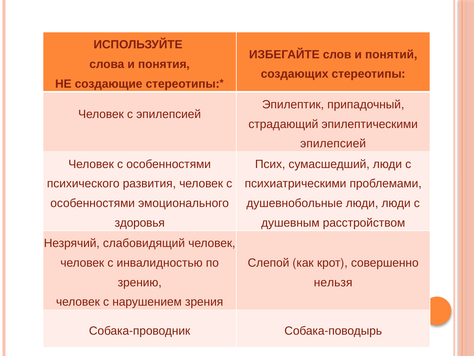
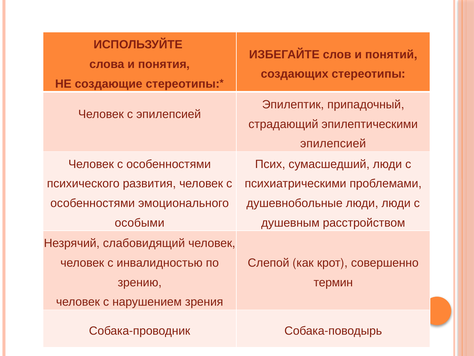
здоровья: здоровья -> особыми (140, 223)
нельзя: нельзя -> термин (333, 282)
